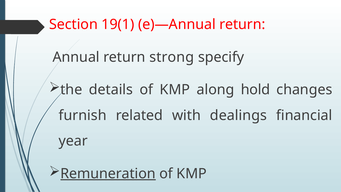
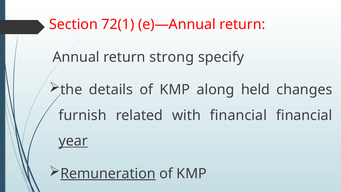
19(1: 19(1 -> 72(1 (118, 24)
hold: hold -> held (255, 90)
with dealings: dealings -> financial (238, 115)
year underline: none -> present (73, 141)
